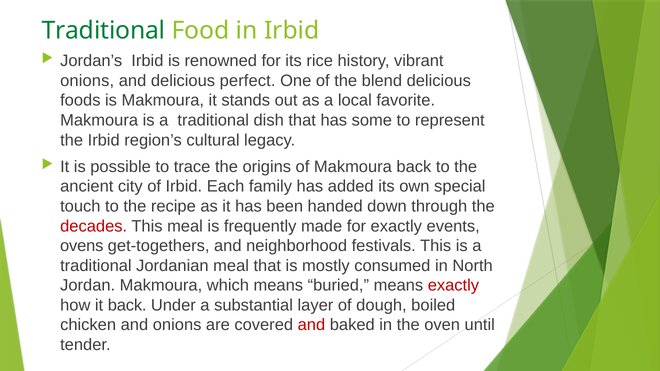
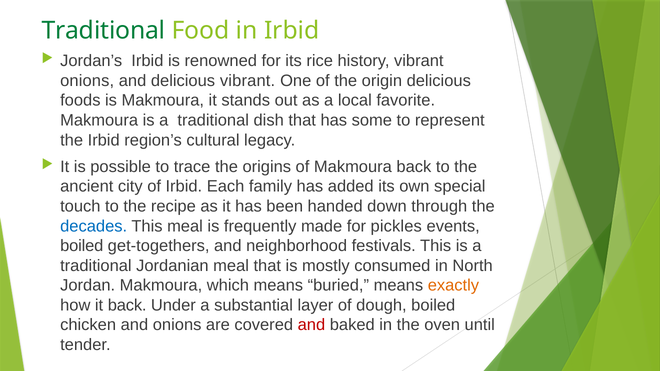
delicious perfect: perfect -> vibrant (248, 81)
blend: blend -> origin (382, 81)
decades colour: red -> blue (94, 226)
for exactly: exactly -> pickles (396, 226)
ovens: ovens -> boiled (82, 246)
exactly colour: red -> orange (453, 286)
